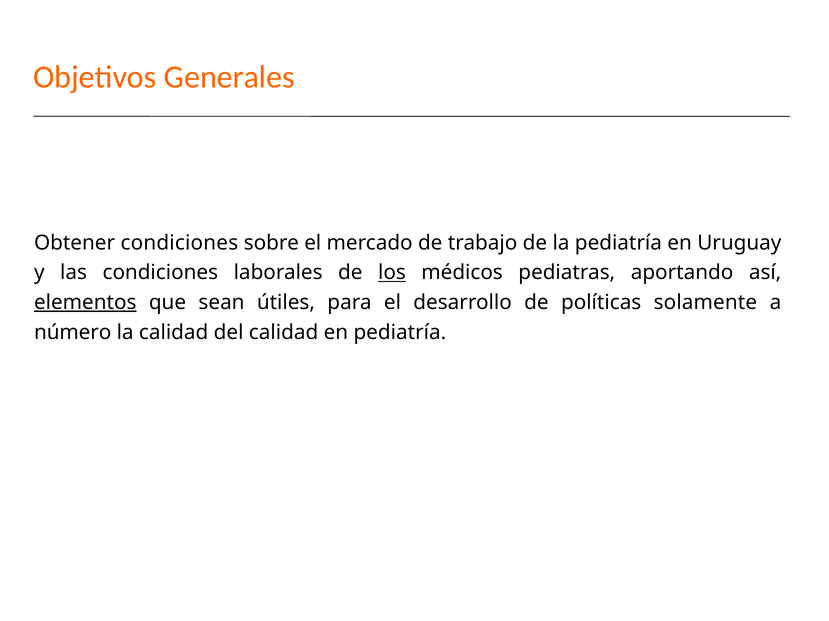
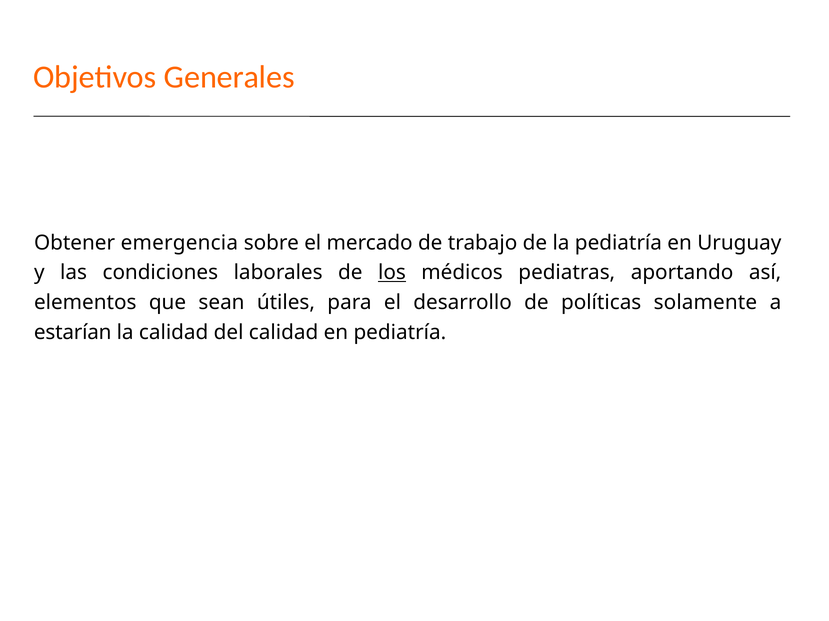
Obtener condiciones: condiciones -> emergencia (179, 243)
elementos underline: present -> none (85, 303)
número: número -> estarían (73, 333)
